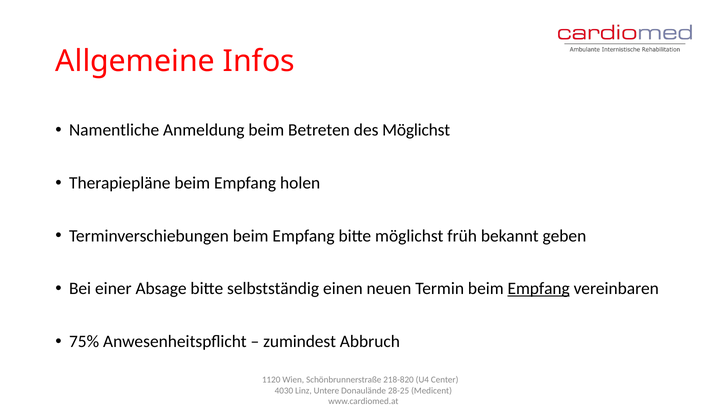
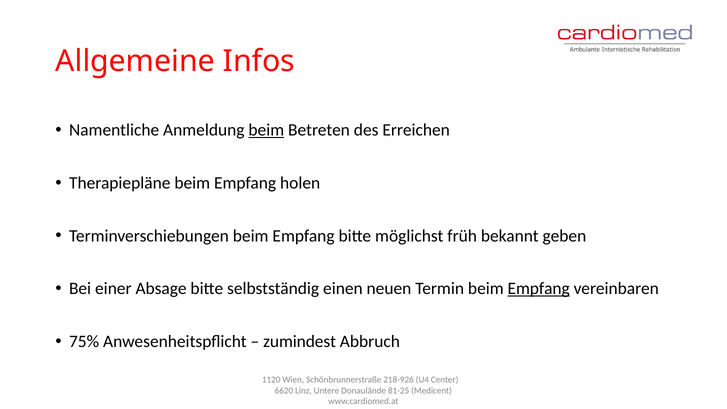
beim underline: none -> present (266, 130)
des Möglichst: Möglichst -> Erreichen (416, 130)
218-820: 218-820 -> 218-926 (399, 380)
4030: 4030 -> 6620 (284, 391)
28-25: 28-25 -> 81-25 (399, 391)
